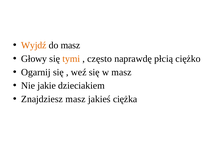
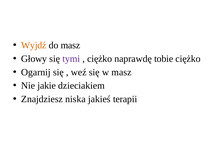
tymi colour: orange -> purple (71, 59)
często: często -> ciężko (100, 59)
płcią: płcią -> tobie (164, 59)
Znajdziesz masz: masz -> niska (76, 100)
ciężka: ciężka -> terapii (125, 100)
